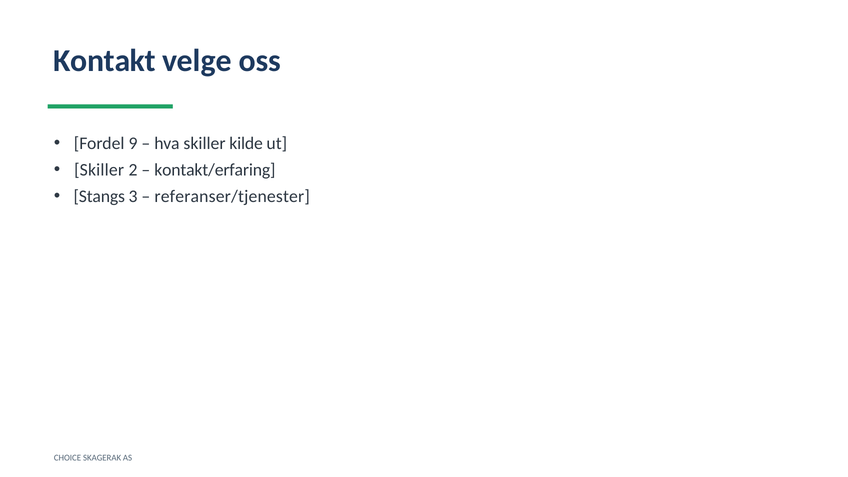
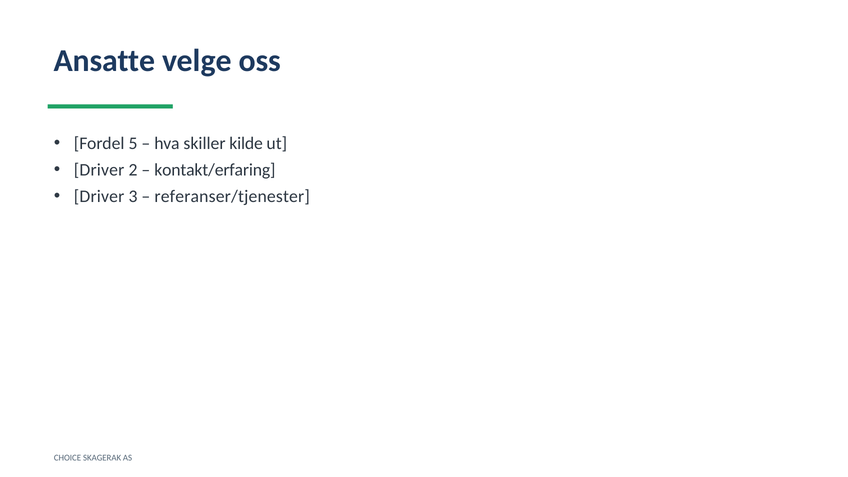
Kontakt: Kontakt -> Ansatte (105, 61)
9: 9 -> 5 (133, 144)
Skiller: Skiller -> Driver (99, 170)
Stangs: Stangs -> Driver (99, 197)
